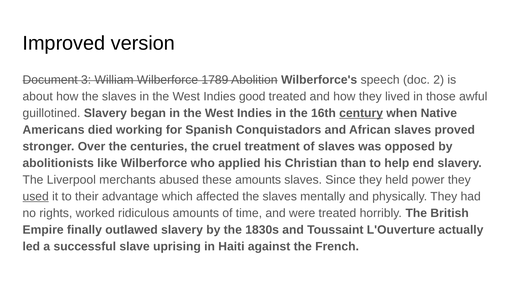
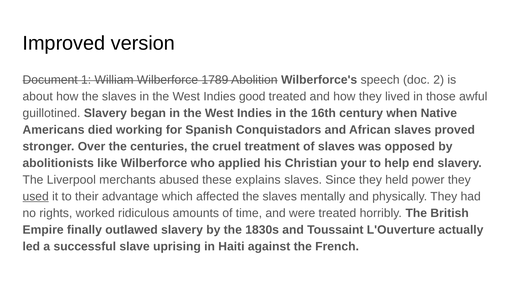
3: 3 -> 1 (86, 80)
century underline: present -> none (361, 113)
than: than -> your (353, 163)
these amounts: amounts -> explains (258, 180)
